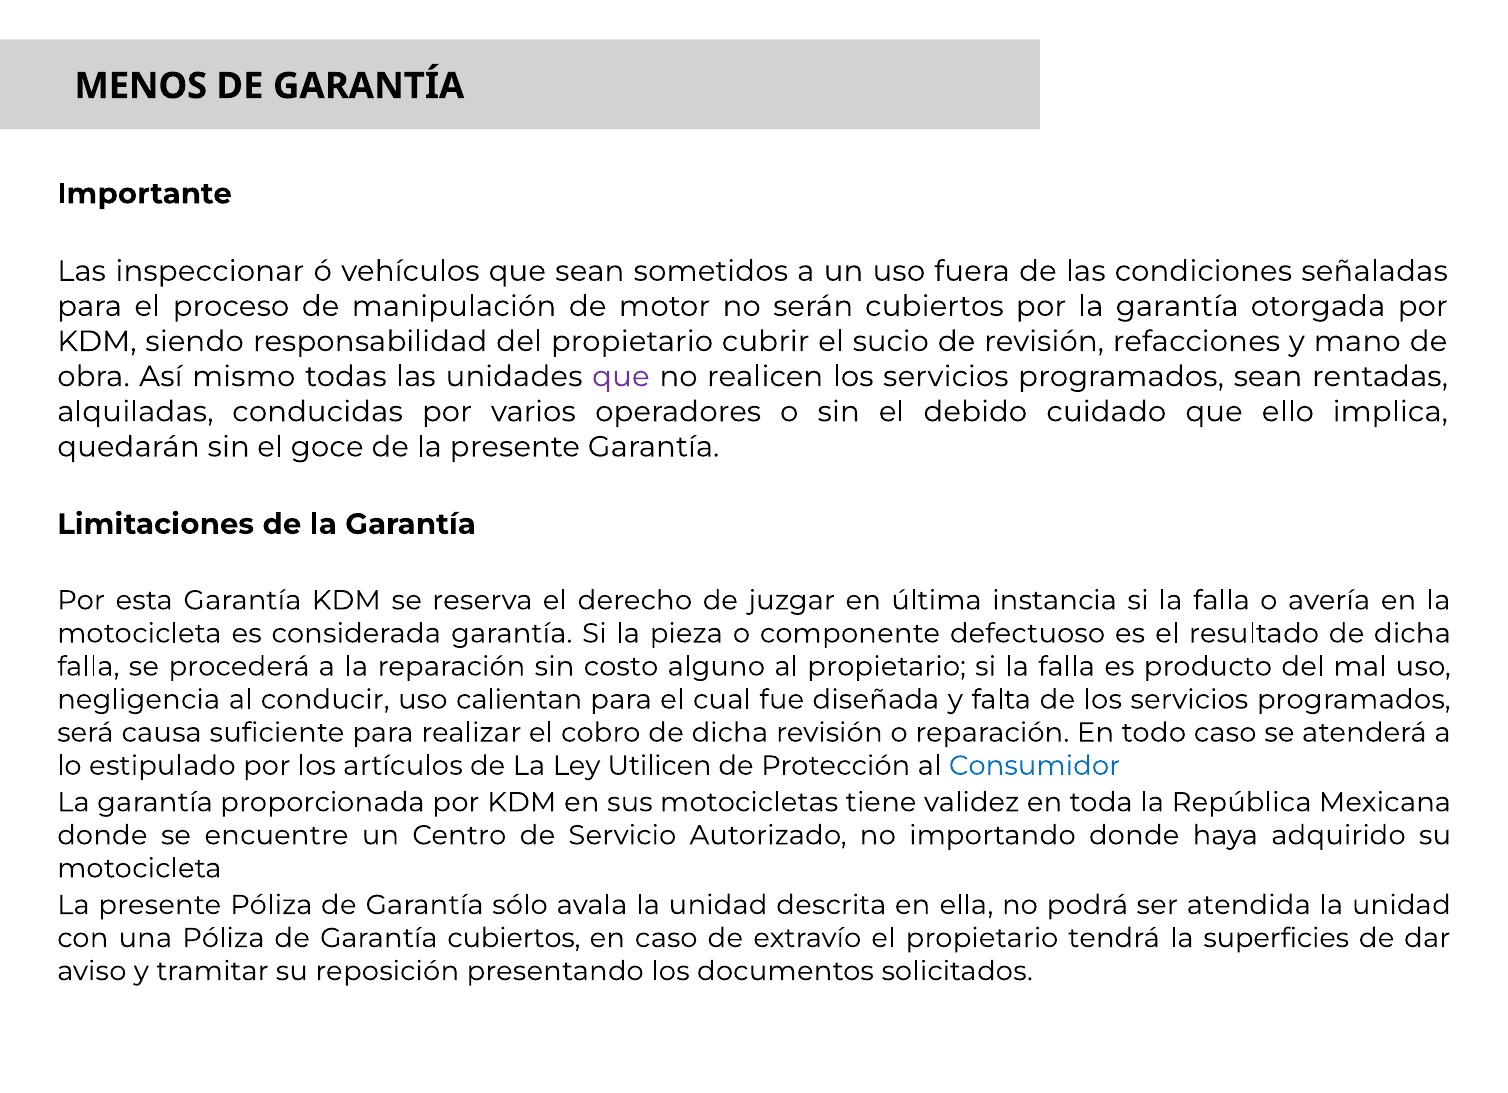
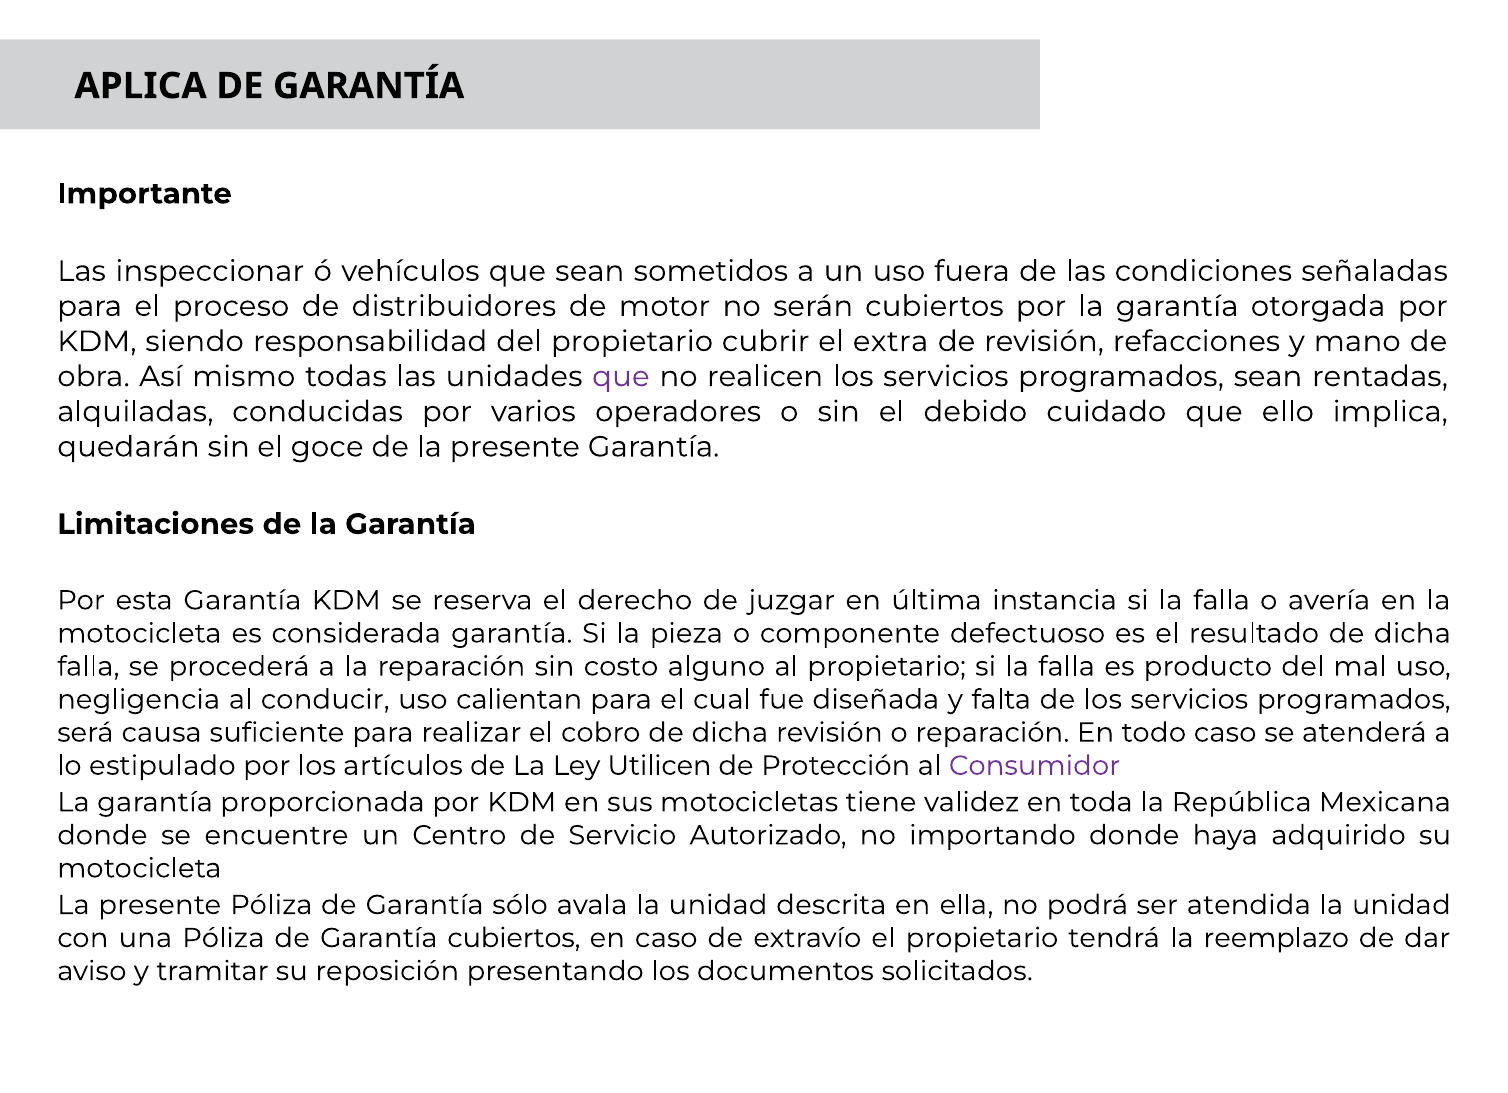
MENOS: MENOS -> APLICA (141, 86)
manipulación: manipulación -> distribuidores (454, 306)
sucio: sucio -> extra (891, 342)
Consumidor colour: blue -> purple (1035, 766)
superficies: superficies -> reemplazo (1276, 938)
